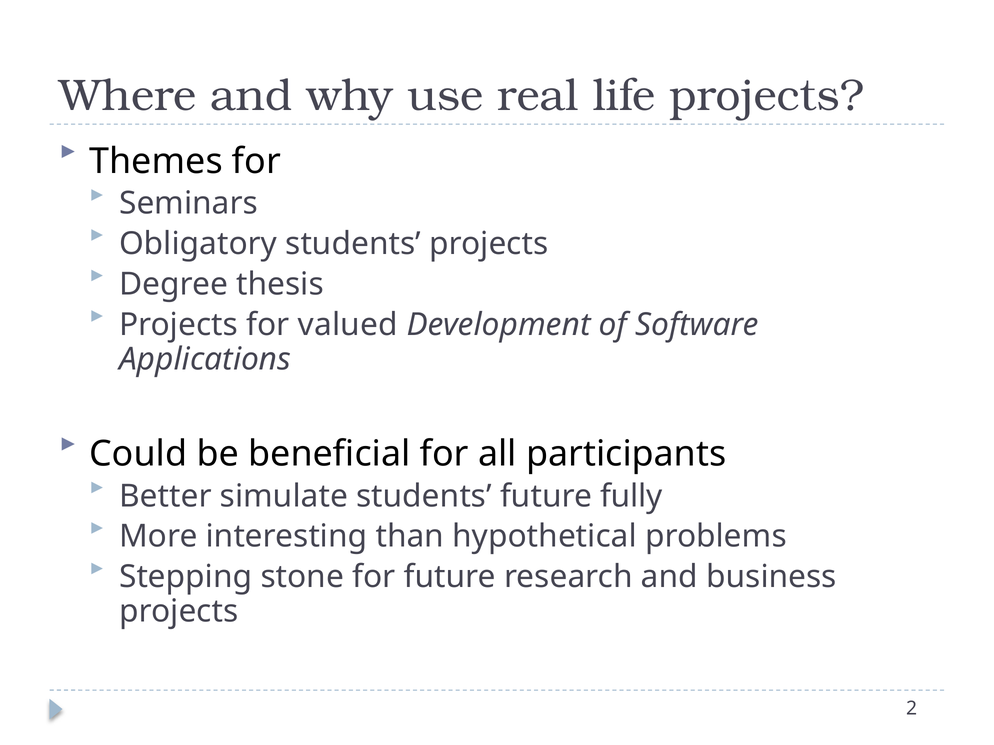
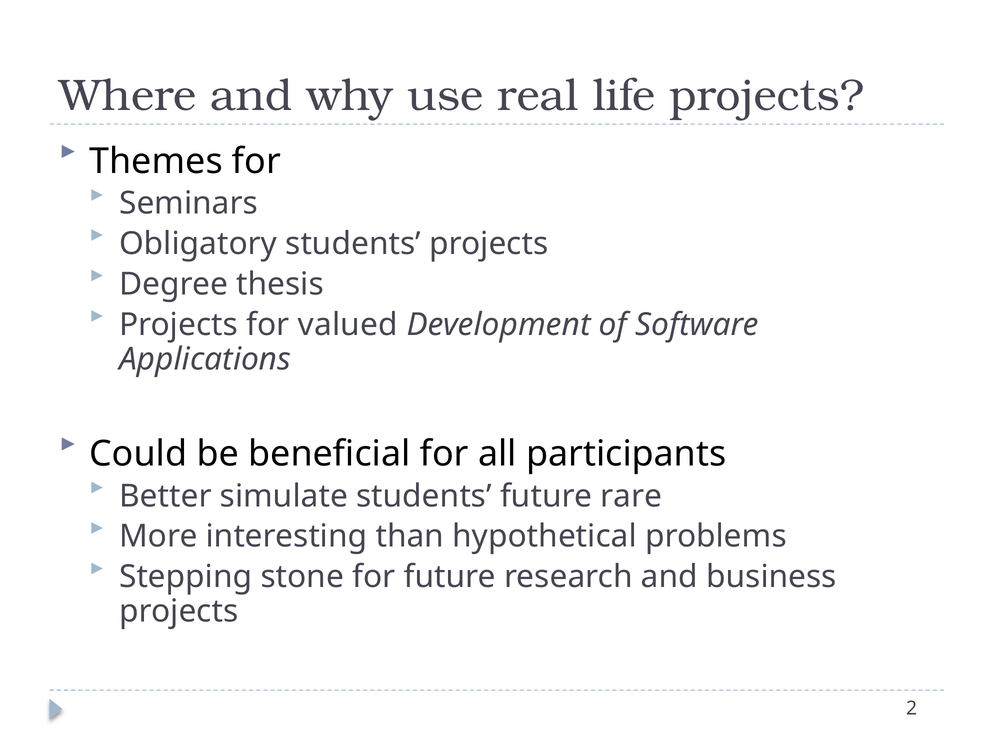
fully: fully -> rare (631, 496)
